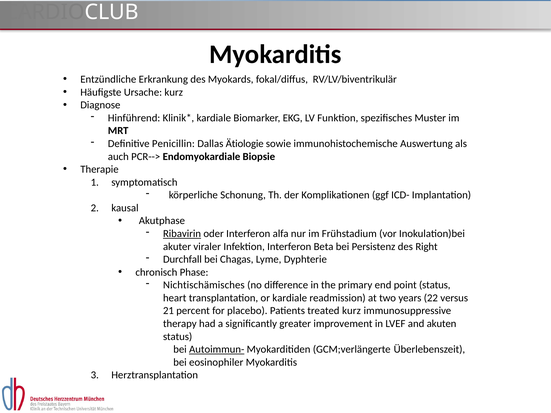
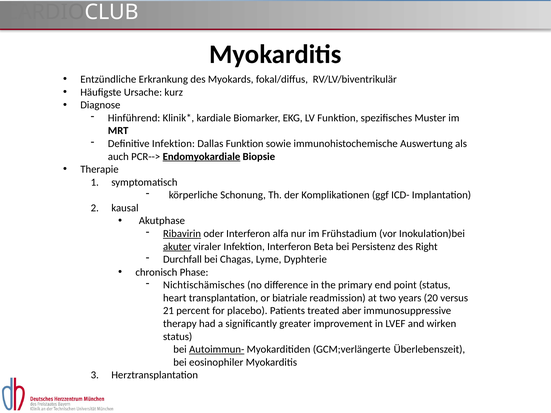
Definitive Penicillin: Penicillin -> Infektion (173, 144)
Dallas Ätiologie: Ätiologie -> Funktion (245, 144)
Endomyokardiale underline: none -> present (201, 157)
akuter underline: none -> present (177, 247)
or kardiale: kardiale -> biatriale (290, 298)
22: 22 -> 20 (431, 298)
treated kurz: kurz -> aber (352, 311)
akuten: akuten -> wirken (441, 324)
